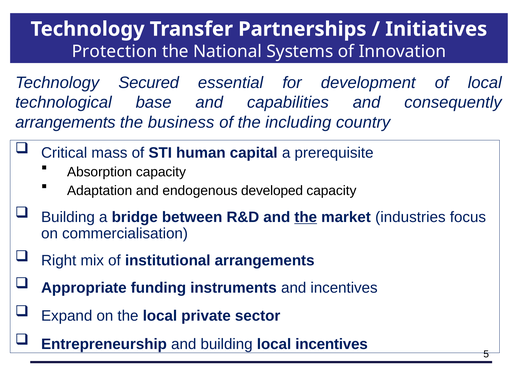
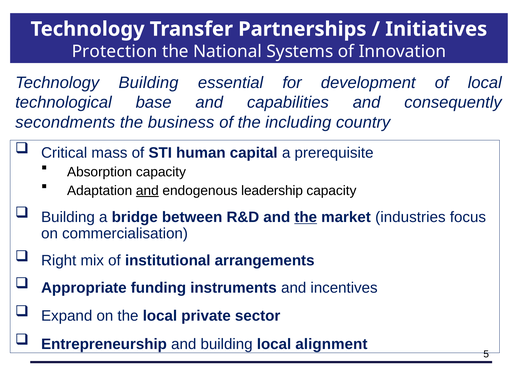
Technology Secured: Secured -> Building (149, 83)
arrangements: arrangements -> secondments (65, 122)
and underline: none -> present (147, 191)
developed: developed -> leadership (272, 191)
local incentives: incentives -> alignment (331, 344)
